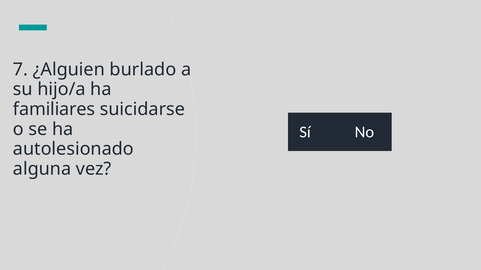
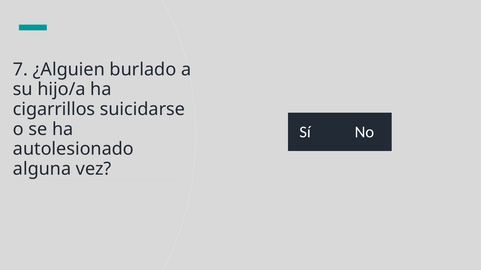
familiares: familiares -> cigarrillos (54, 109)
